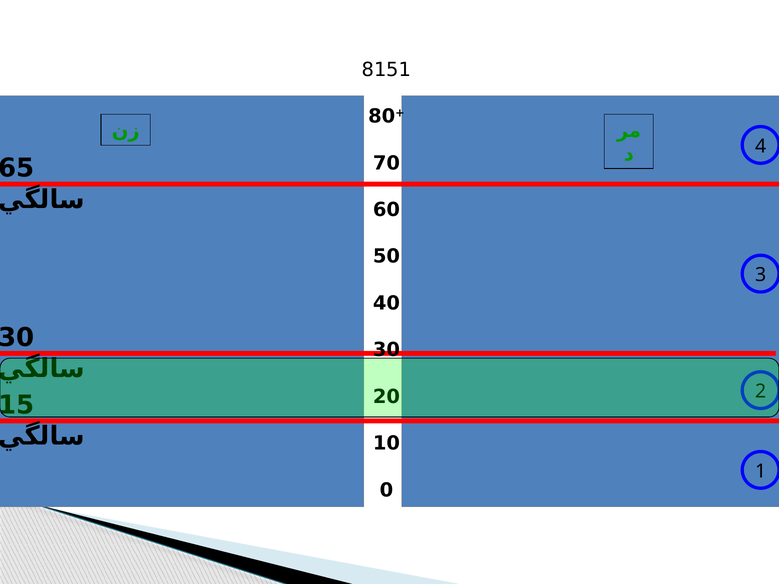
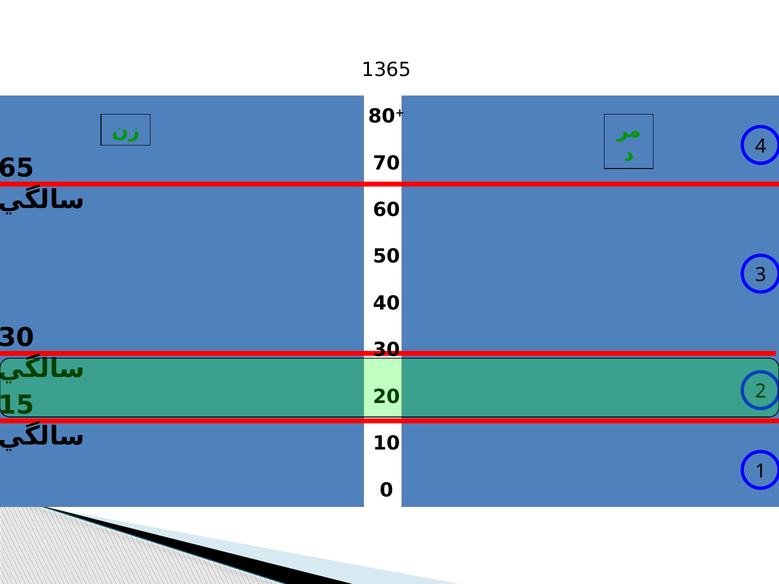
8151: 8151 -> 1365 (386, 70)
